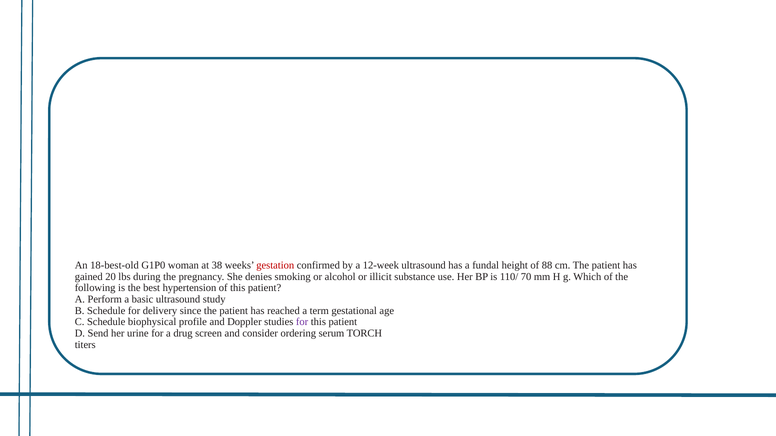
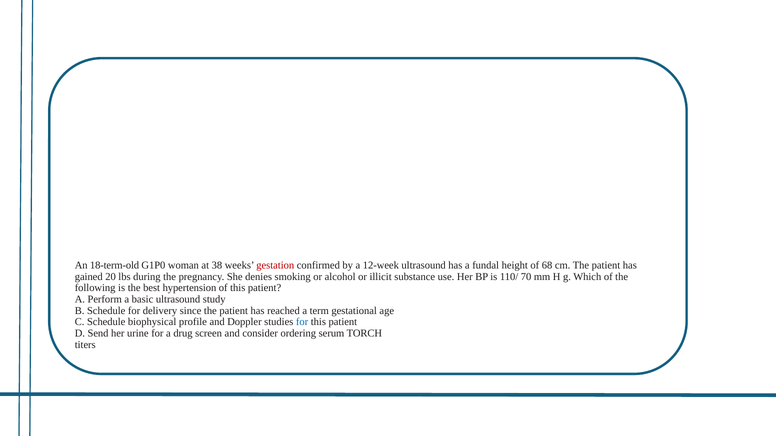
18-best-old: 18-best-old -> 18-term-old (115, 266)
88: 88 -> 68 (547, 266)
for colour: purple -> blue (302, 322)
